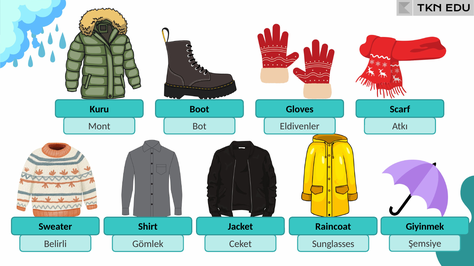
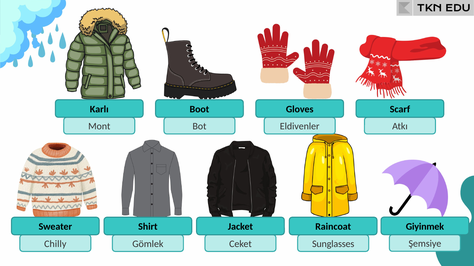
Kuru: Kuru -> Karlı (99, 109)
Belirli: Belirli -> Chilly (55, 244)
